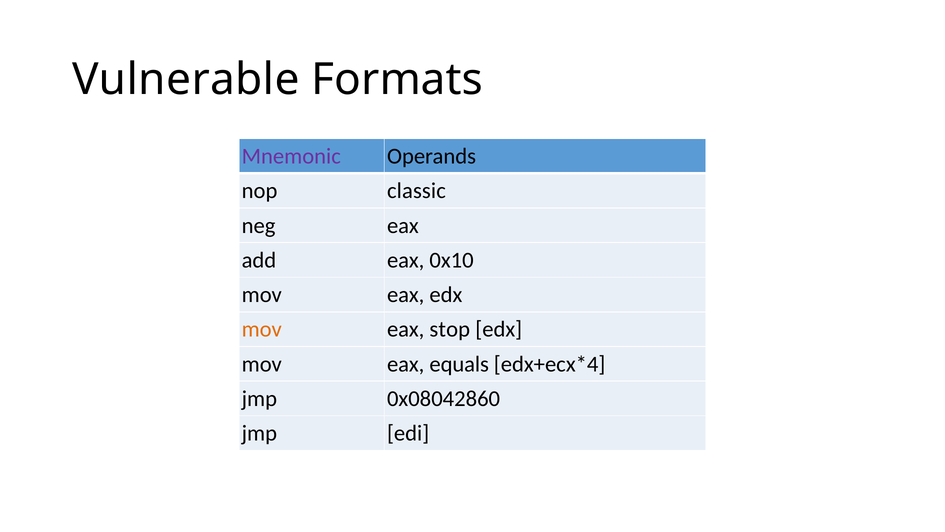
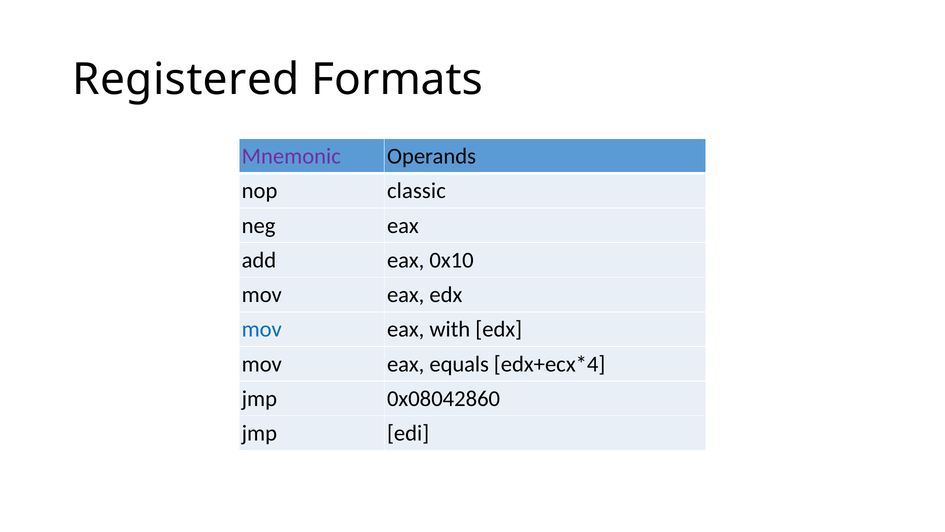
Vulnerable: Vulnerable -> Registered (186, 79)
mov colour: orange -> blue (262, 329)
stop: stop -> with (450, 329)
